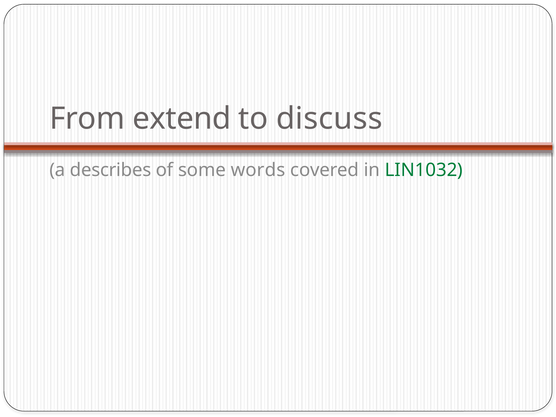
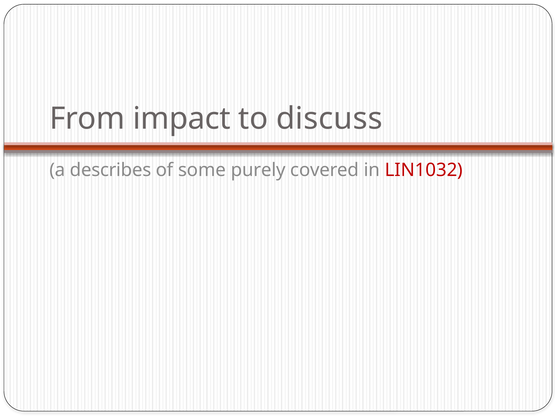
extend: extend -> impact (182, 119)
words: words -> purely (258, 170)
LIN1032 colour: green -> red (424, 170)
